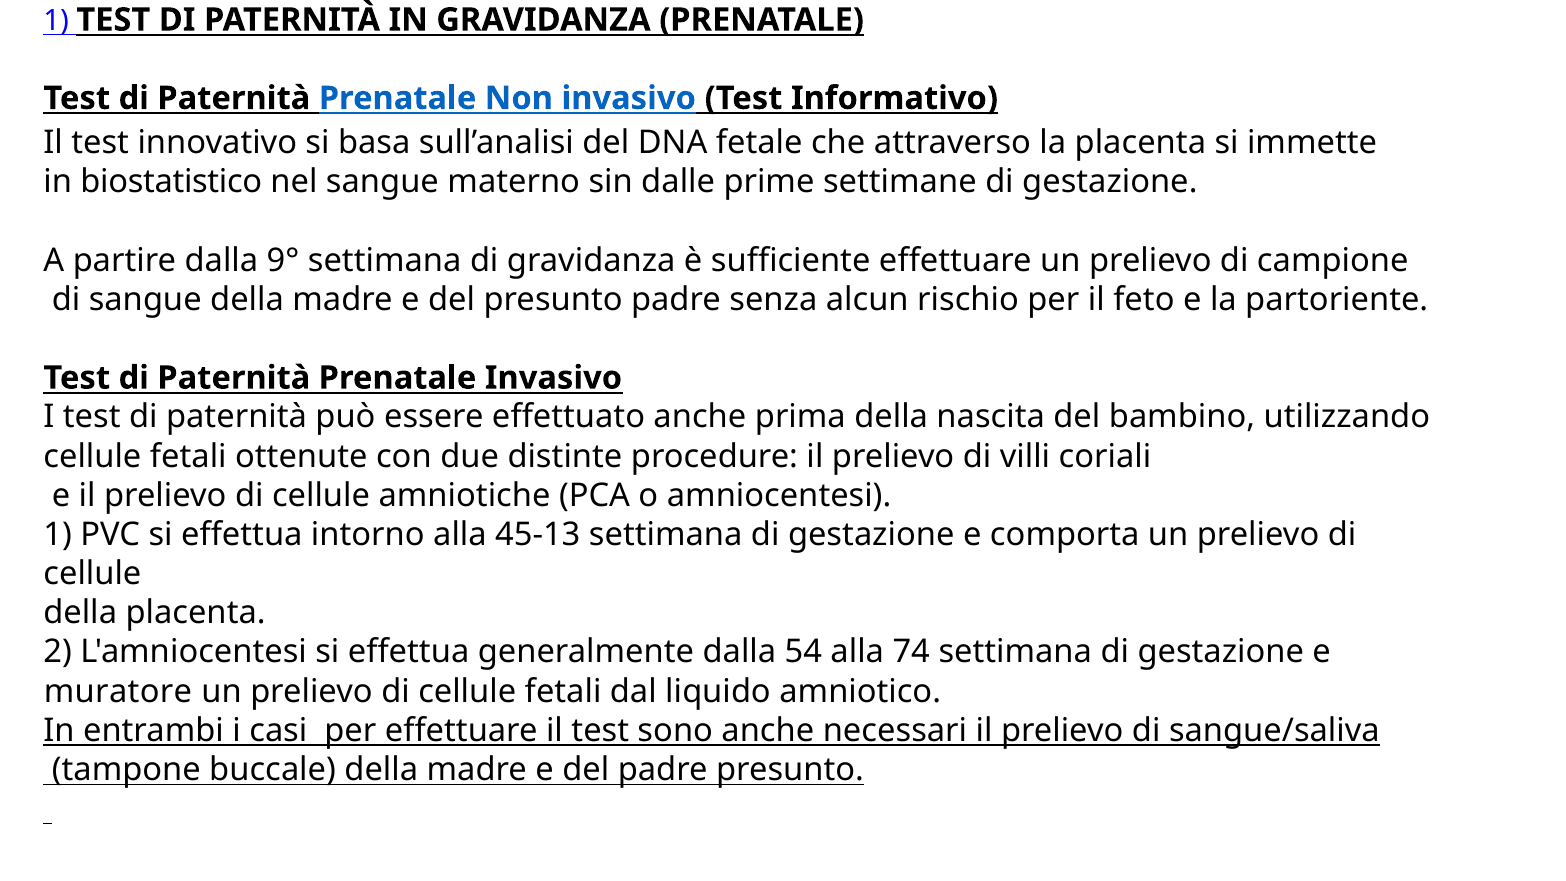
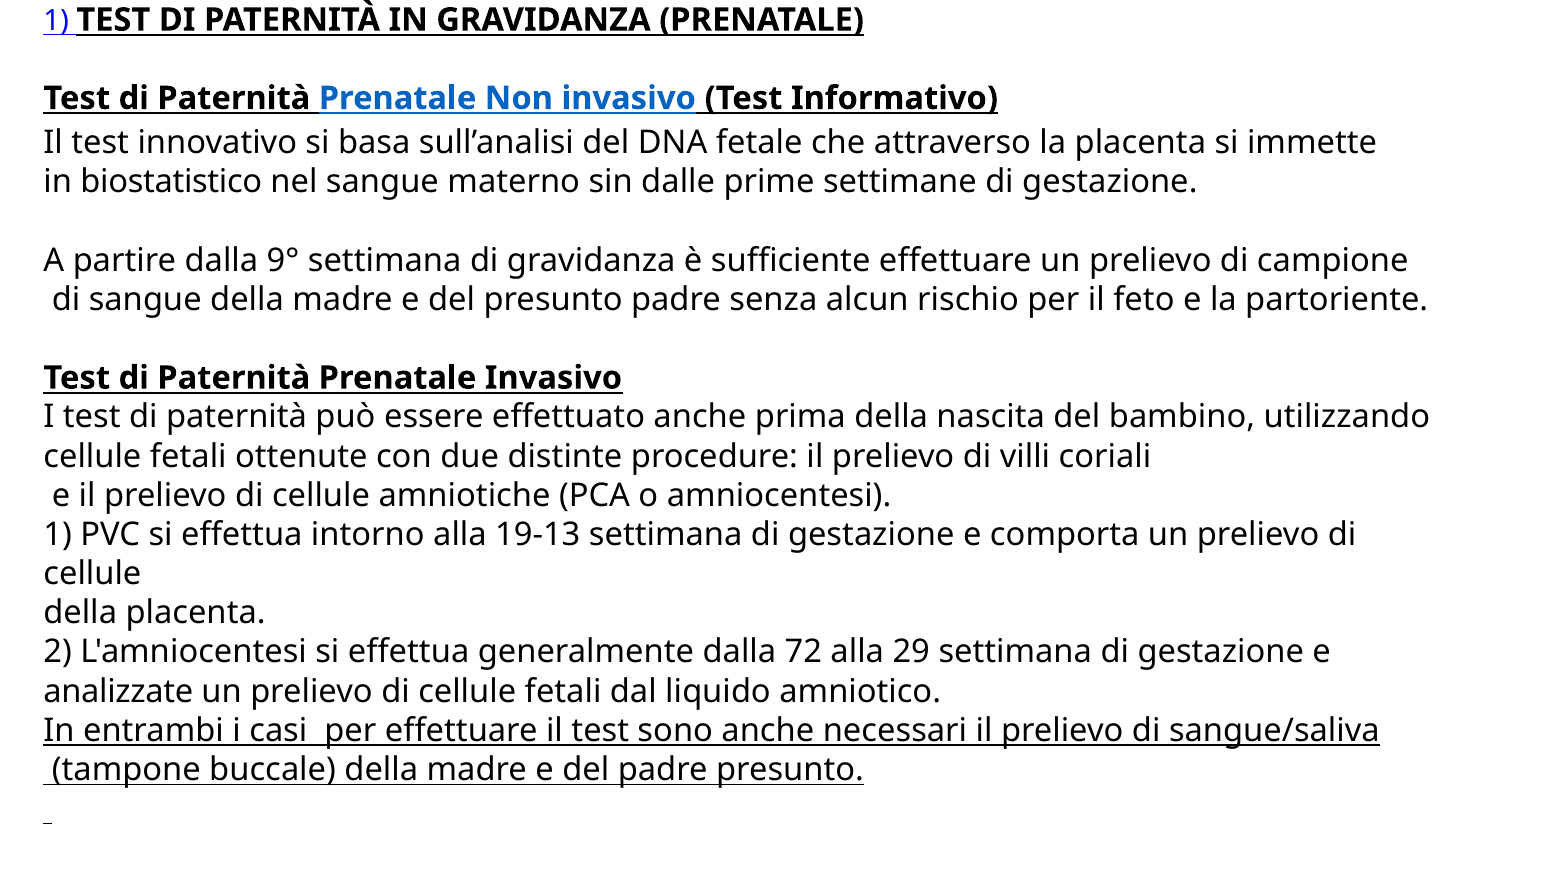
45-13: 45-13 -> 19-13 (538, 534)
54: 54 -> 72 (803, 652)
74: 74 -> 29 (911, 652)
muratore: muratore -> analizzate (118, 691)
